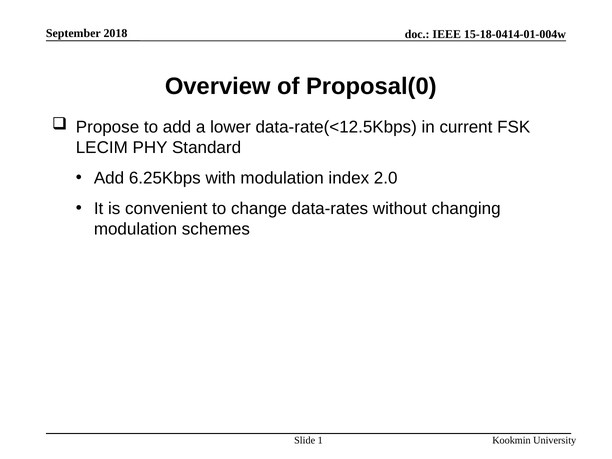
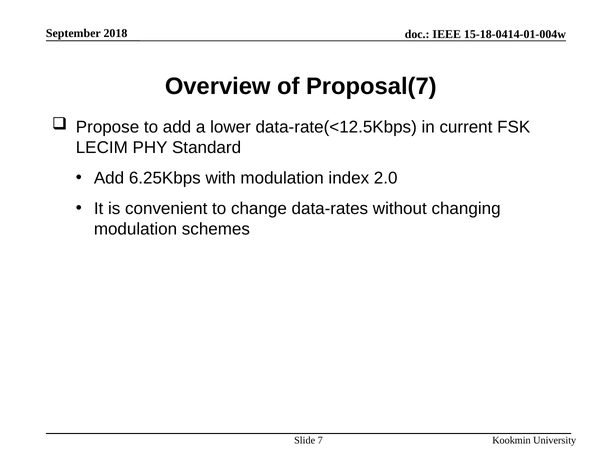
Proposal(0: Proposal(0 -> Proposal(7 (371, 86)
1: 1 -> 7 (320, 440)
